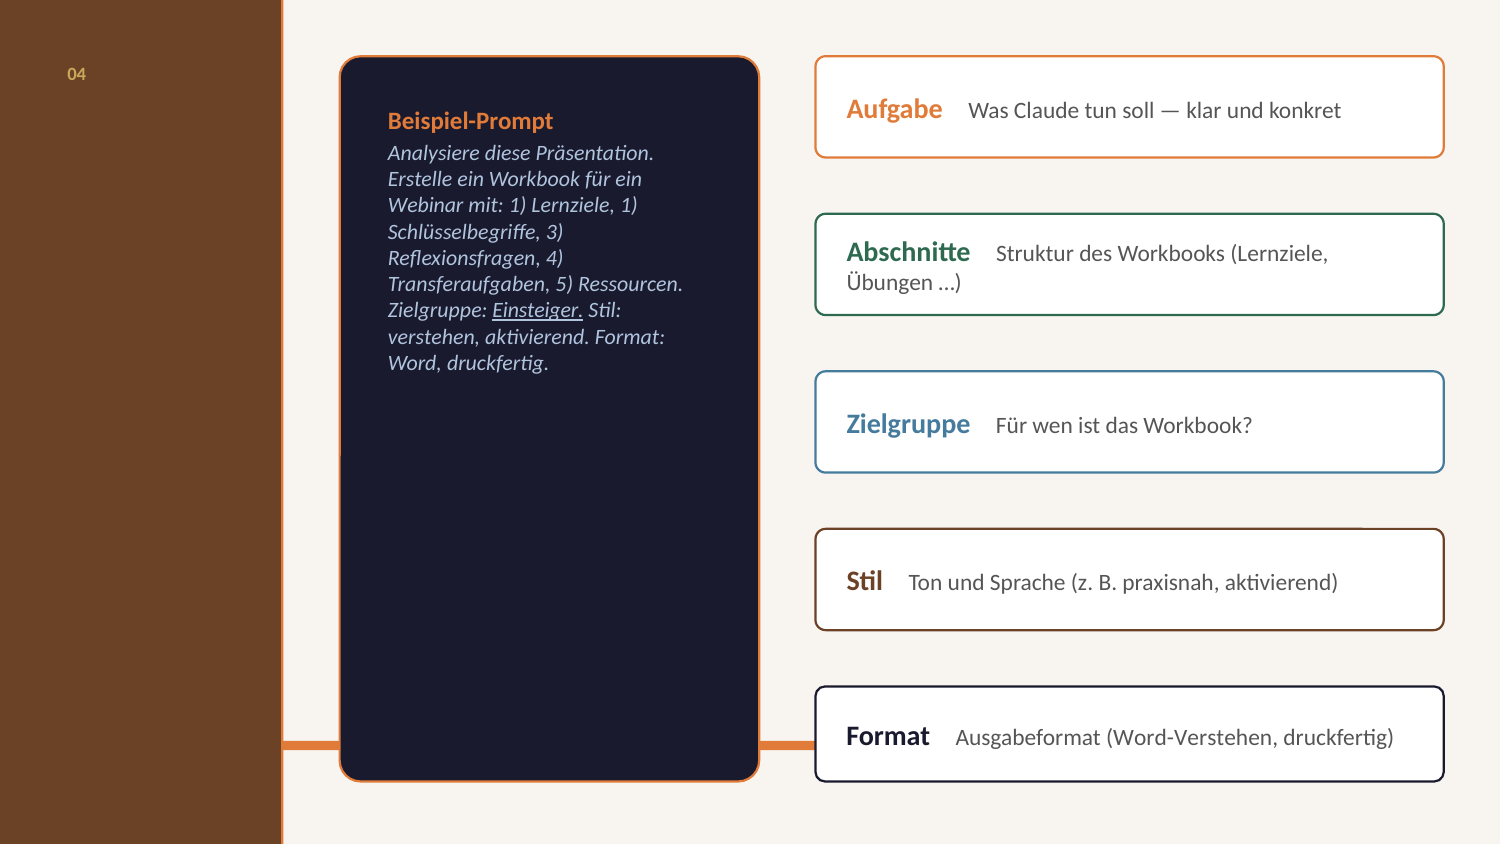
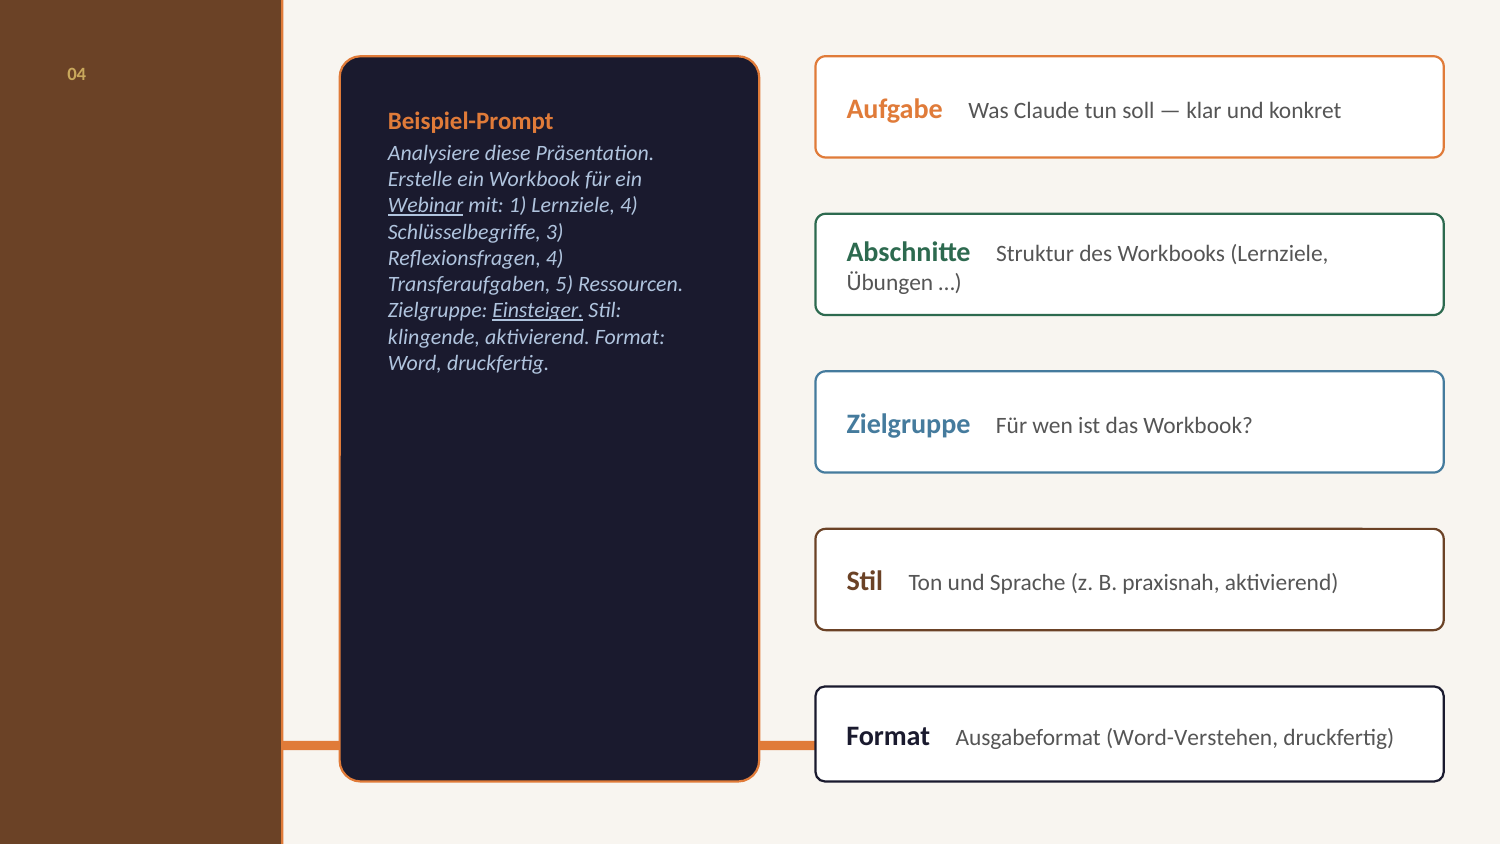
Webinar underline: none -> present (426, 206)
Lernziele 1: 1 -> 4 (629, 206)
verstehen: verstehen -> klingende (434, 337)
